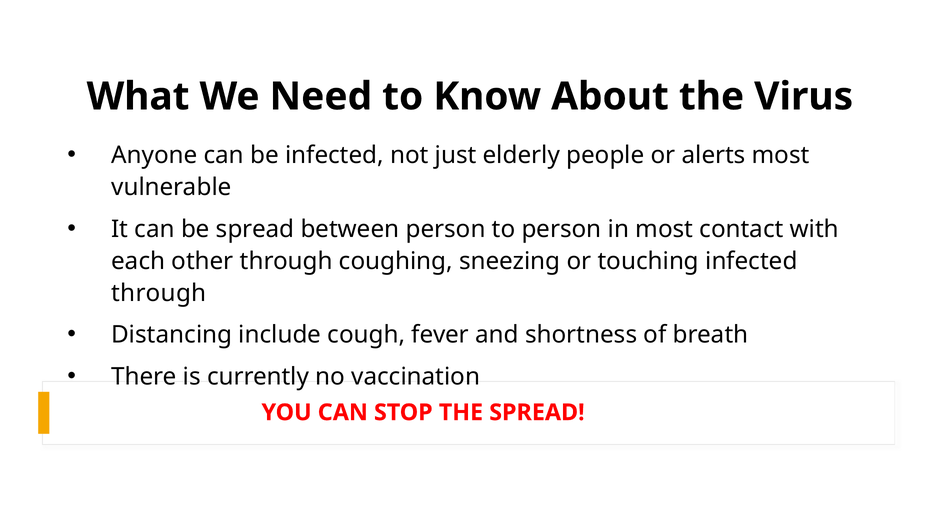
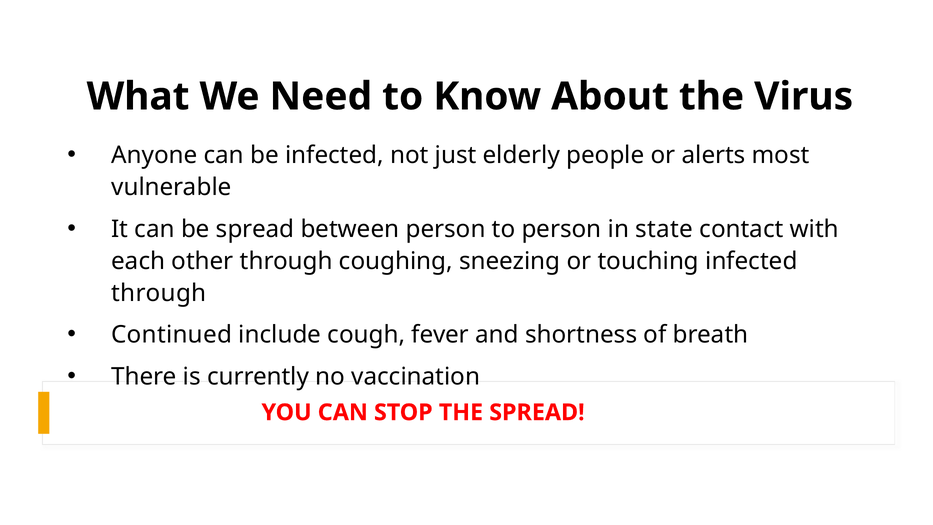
in most: most -> state (664, 229)
Distancing: Distancing -> Continued (172, 335)
